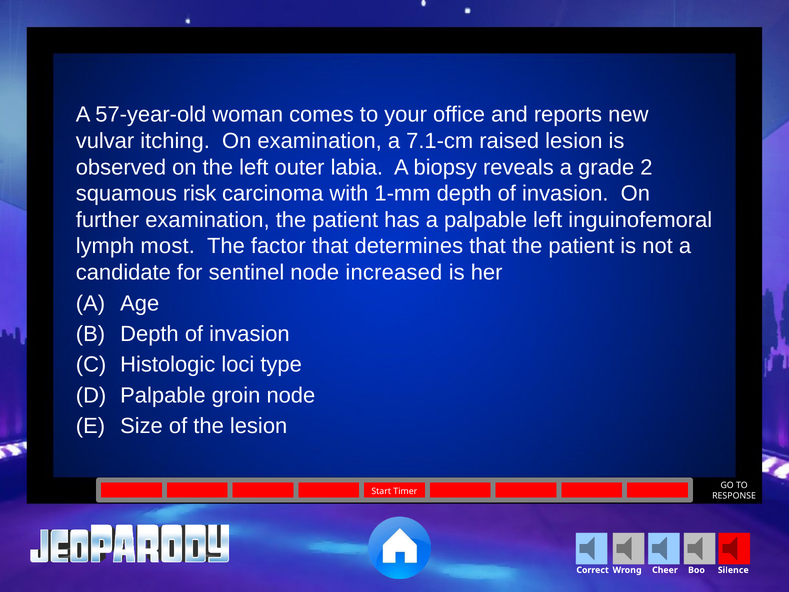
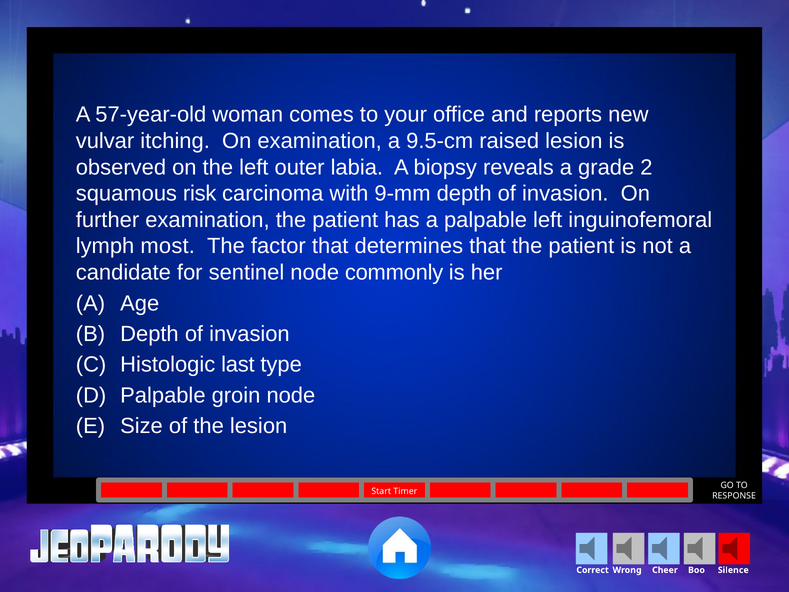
7.1-cm: 7.1-cm -> 9.5-cm (440, 141)
1-mm: 1-mm -> 9-mm (402, 194)
increased: increased -> commonly (394, 272)
loci: loci -> last (238, 365)
